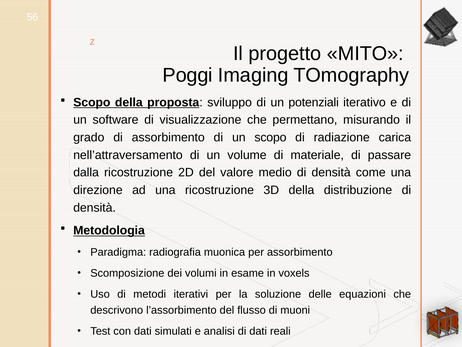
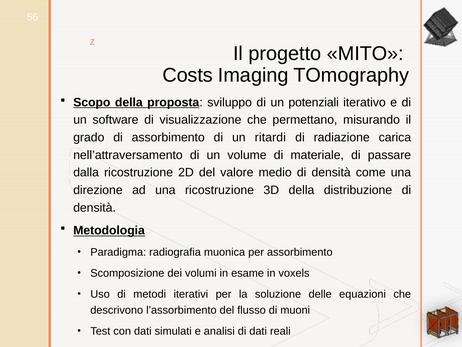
Poggi: Poggi -> Costs (188, 75)
un scopo: scopo -> ritardi (270, 137)
